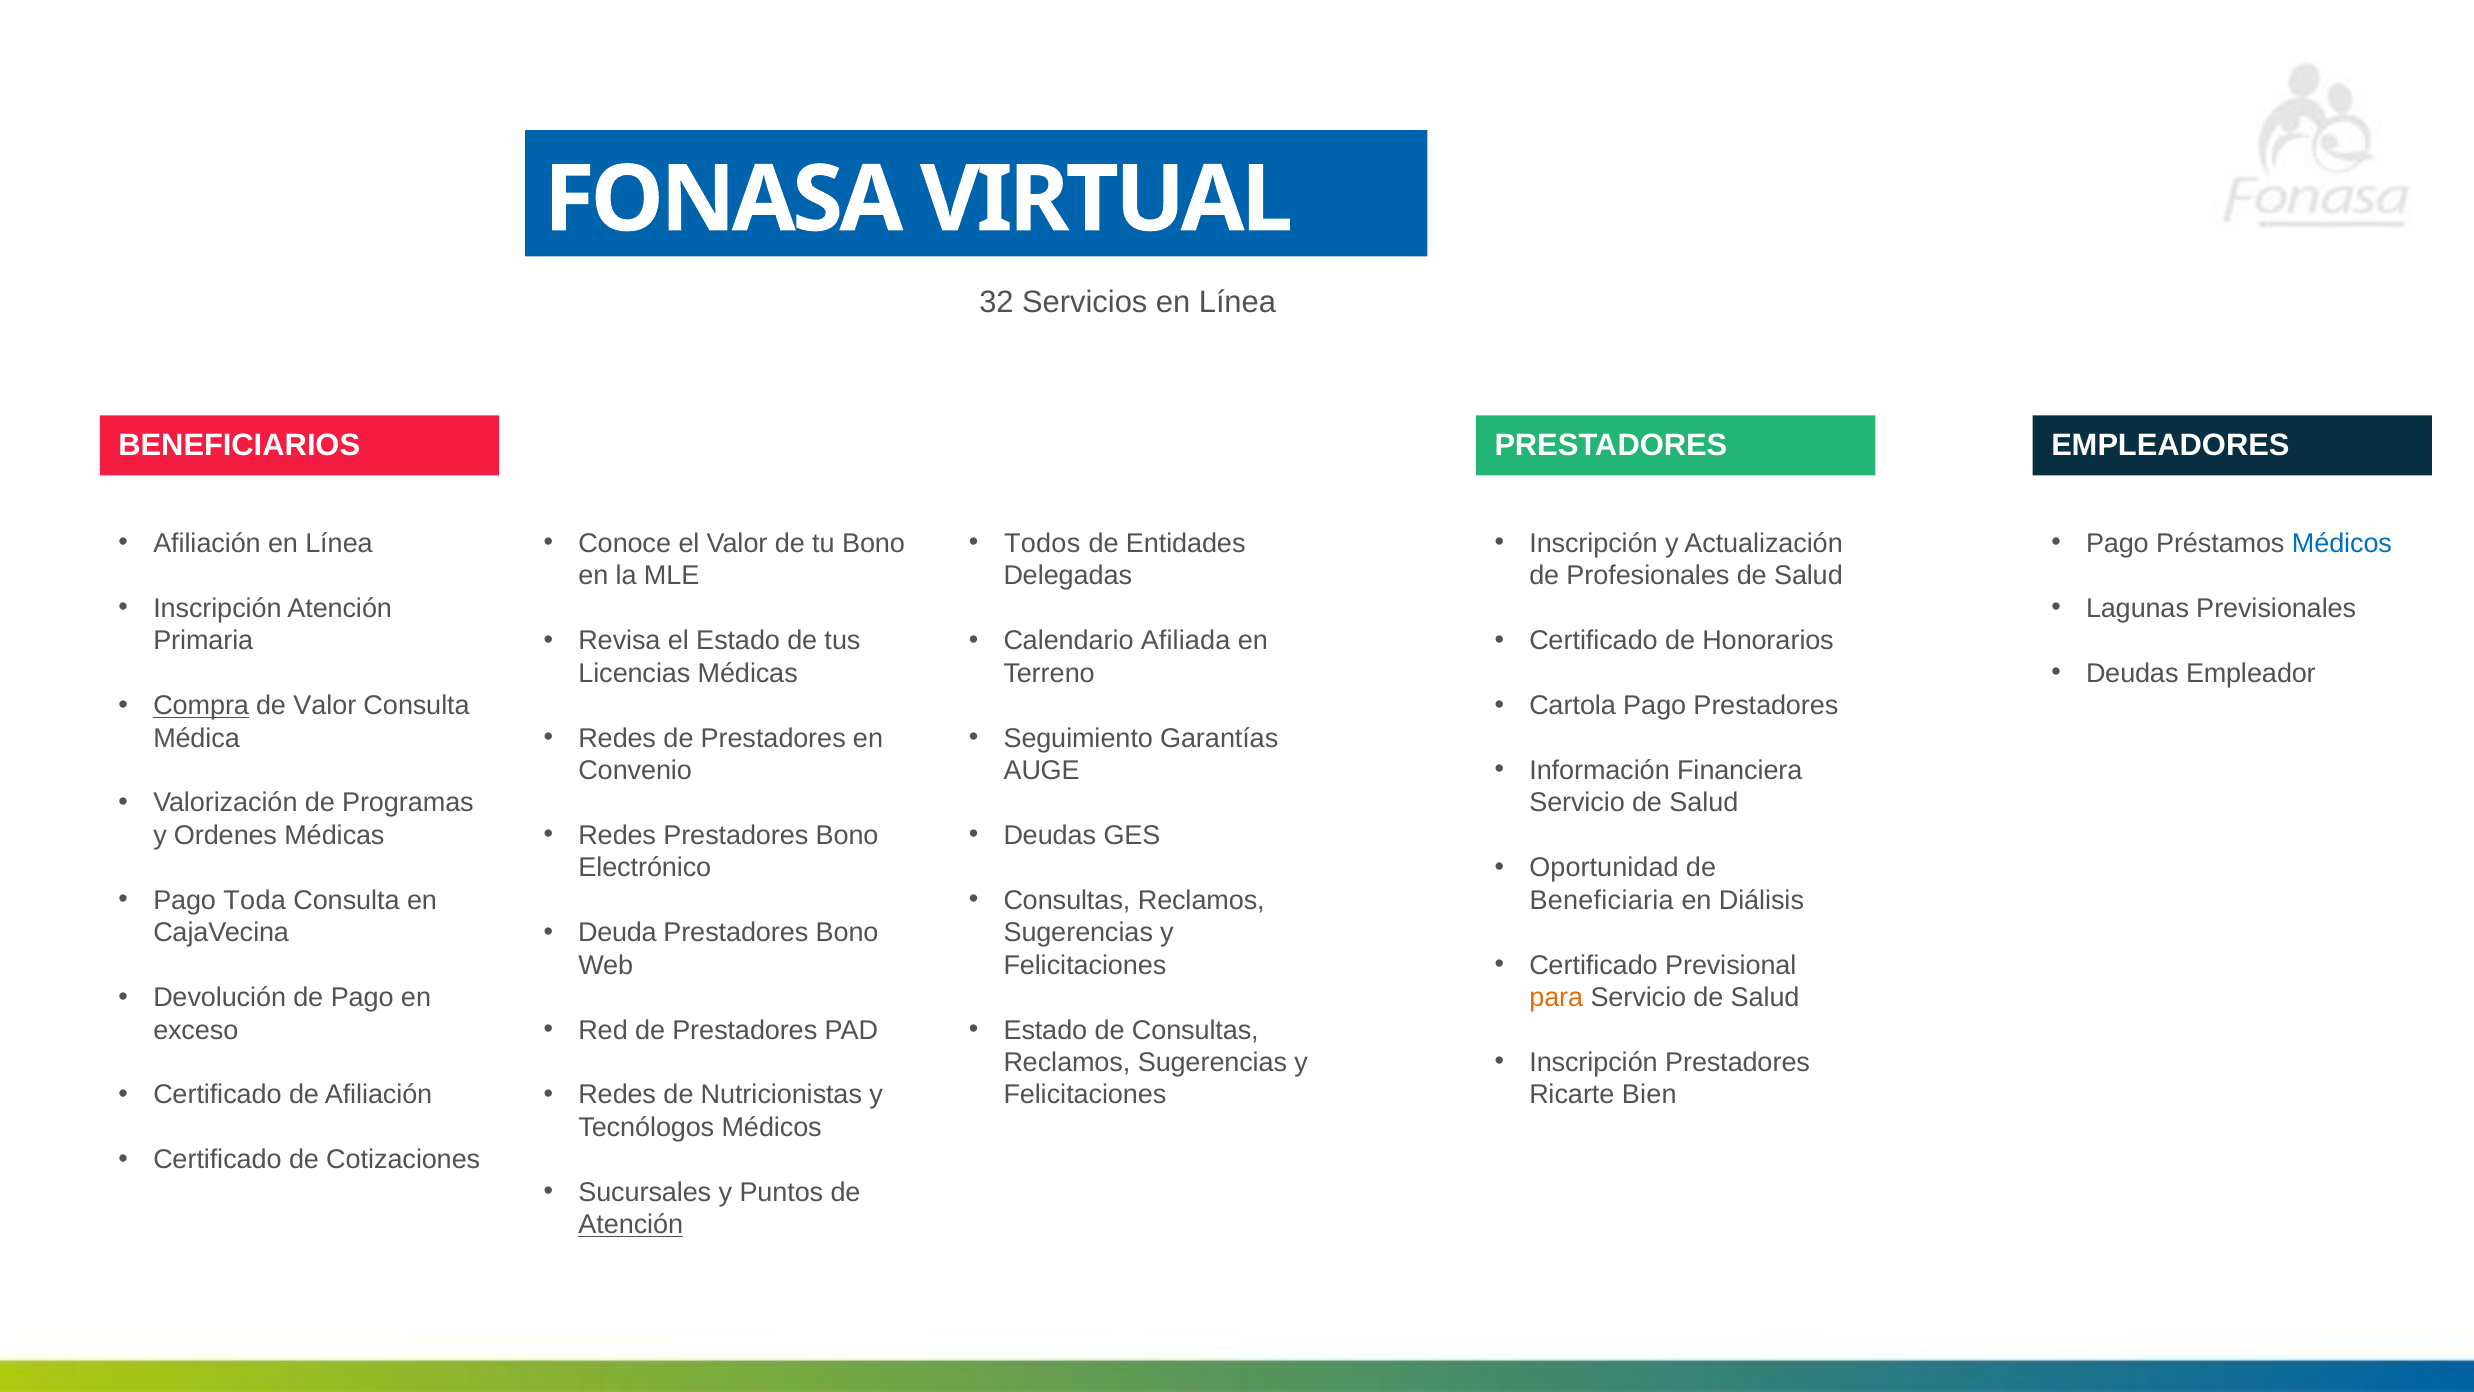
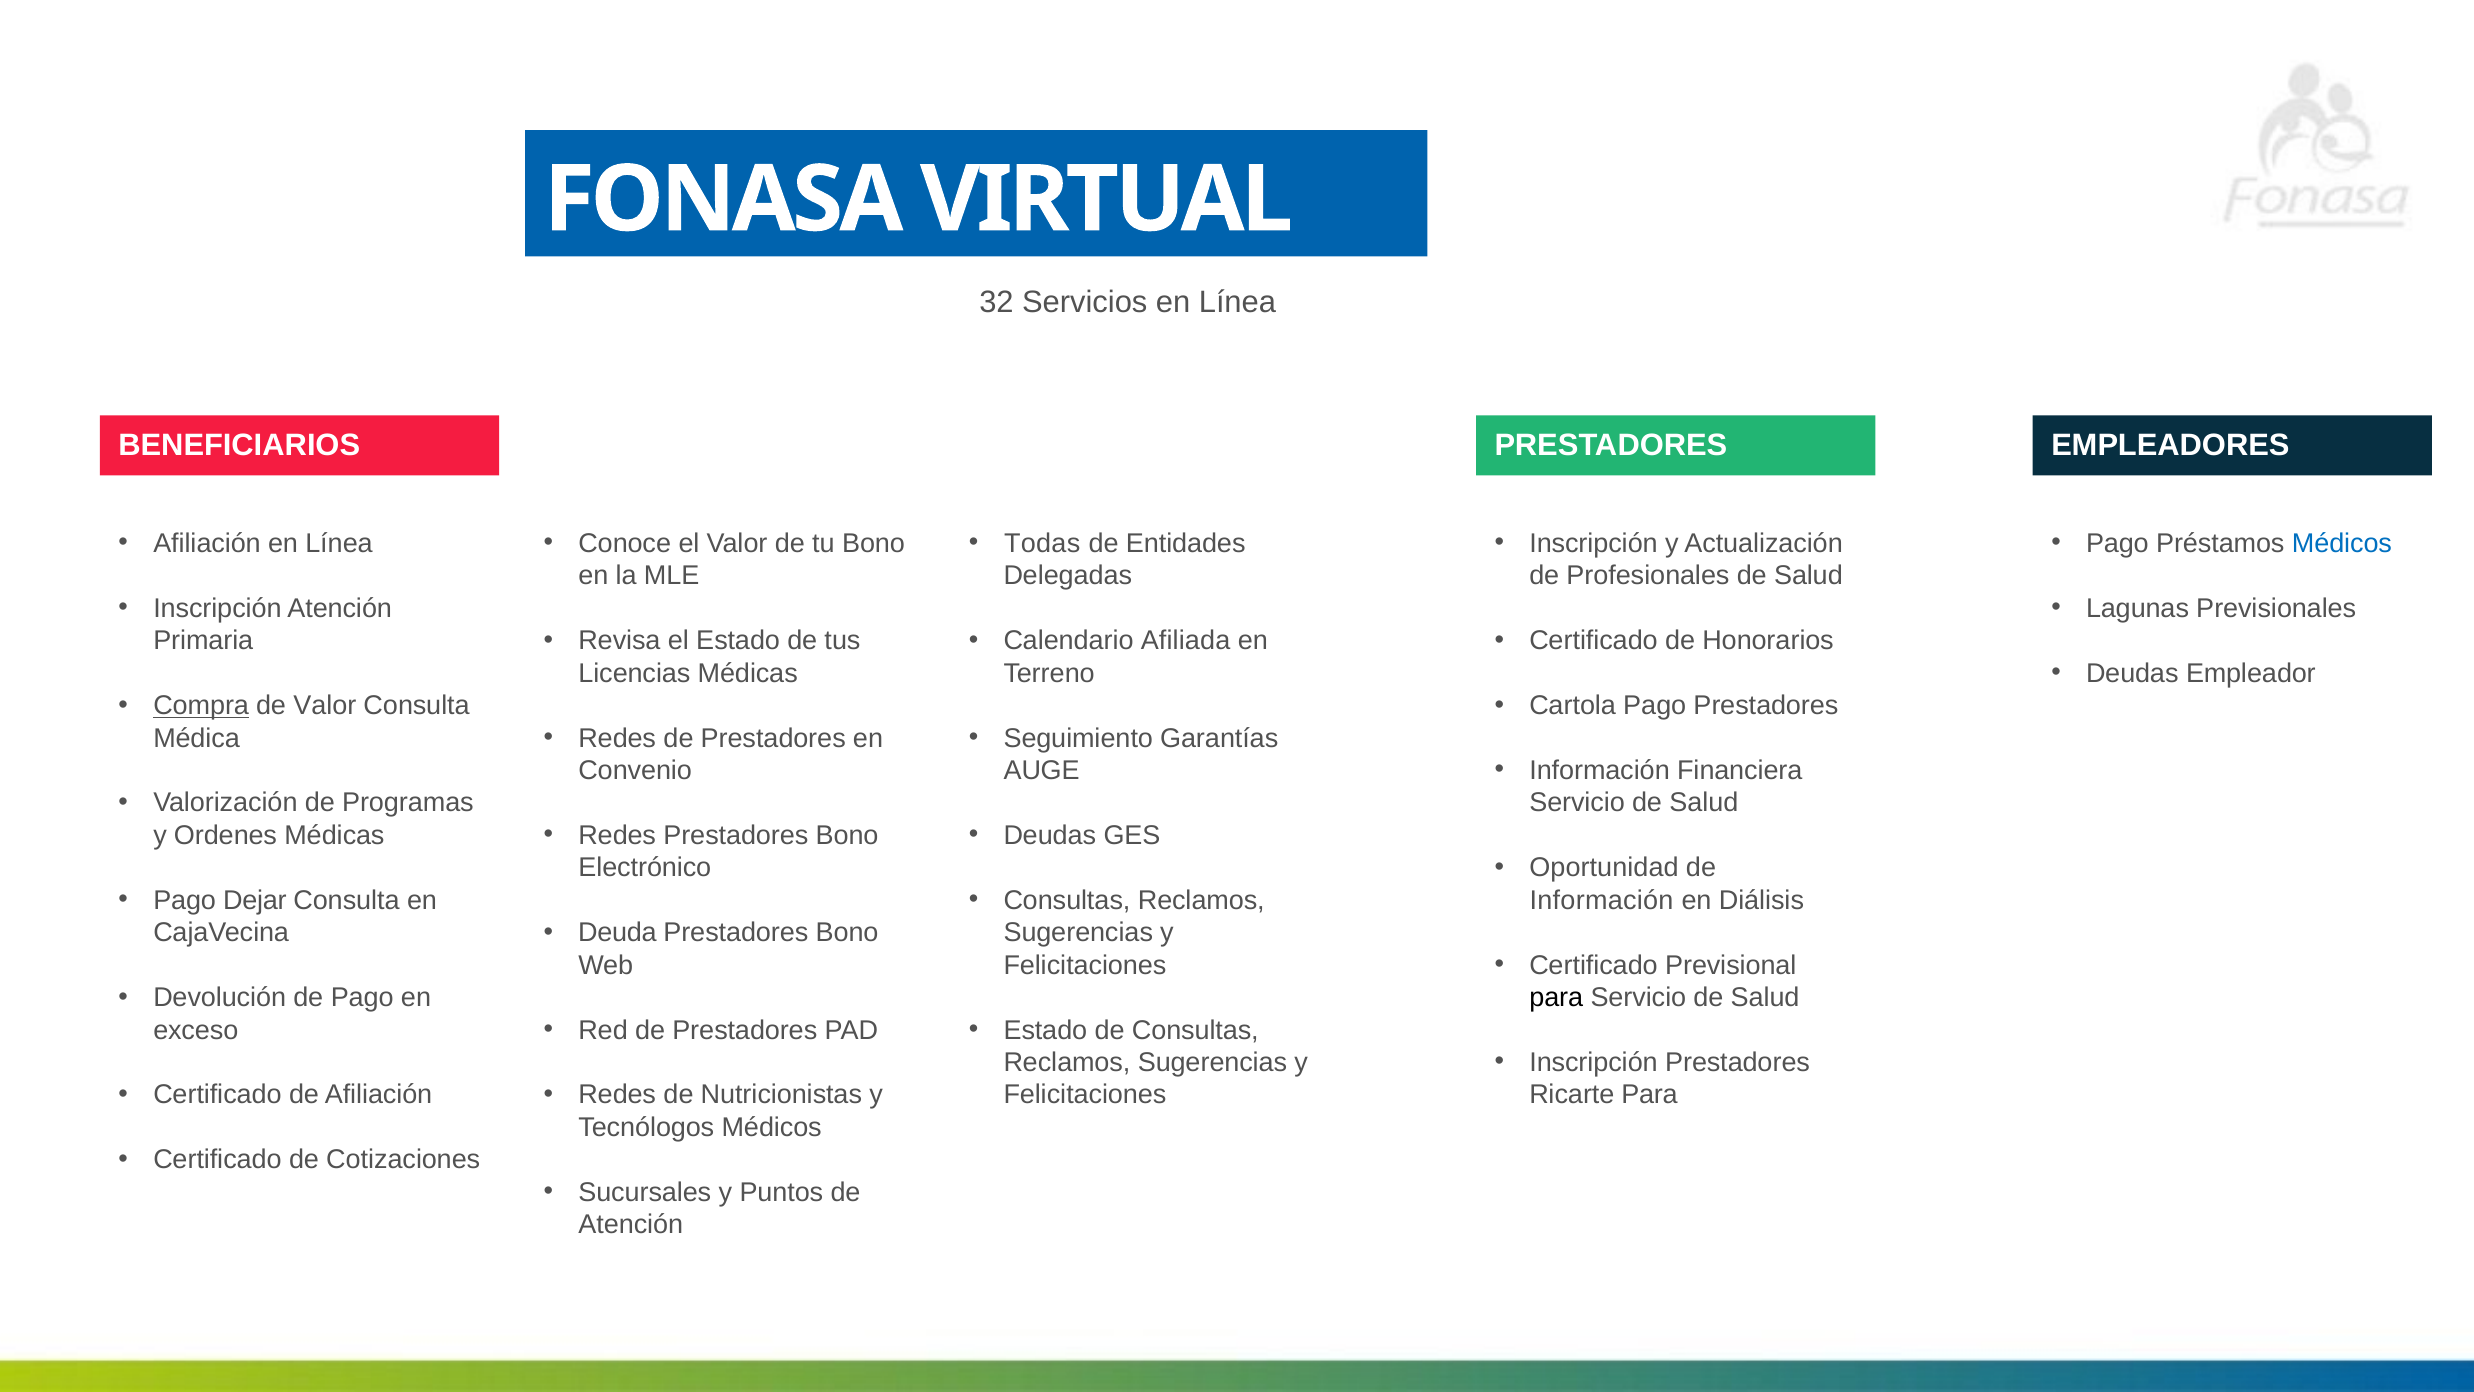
Todos: Todos -> Todas (1042, 543)
Toda: Toda -> Dejar (255, 900)
Beneficiaria: Beneficiaria -> Información (1602, 900)
para colour: orange -> black (1556, 997)
Ricarte Bien: Bien -> Para (1650, 1095)
Atención underline: present -> none (631, 1224)
